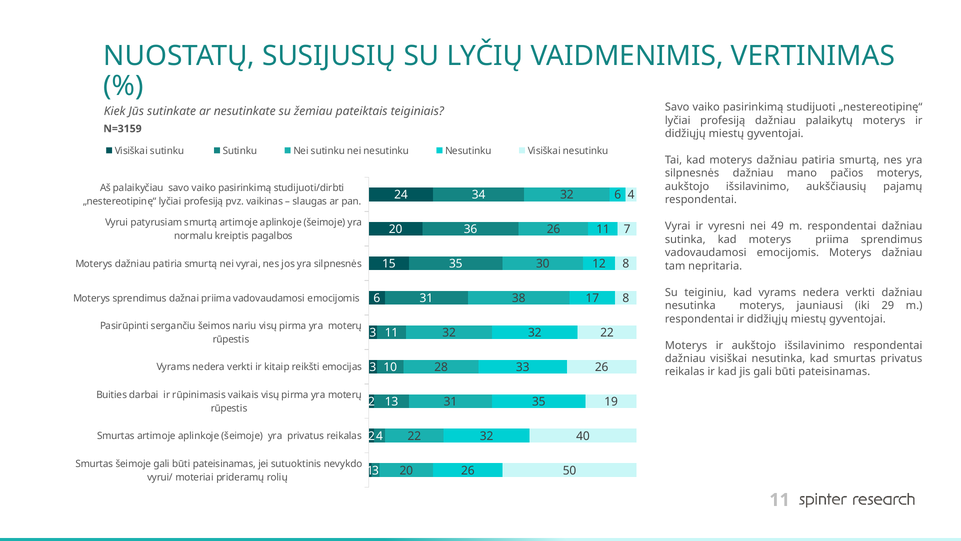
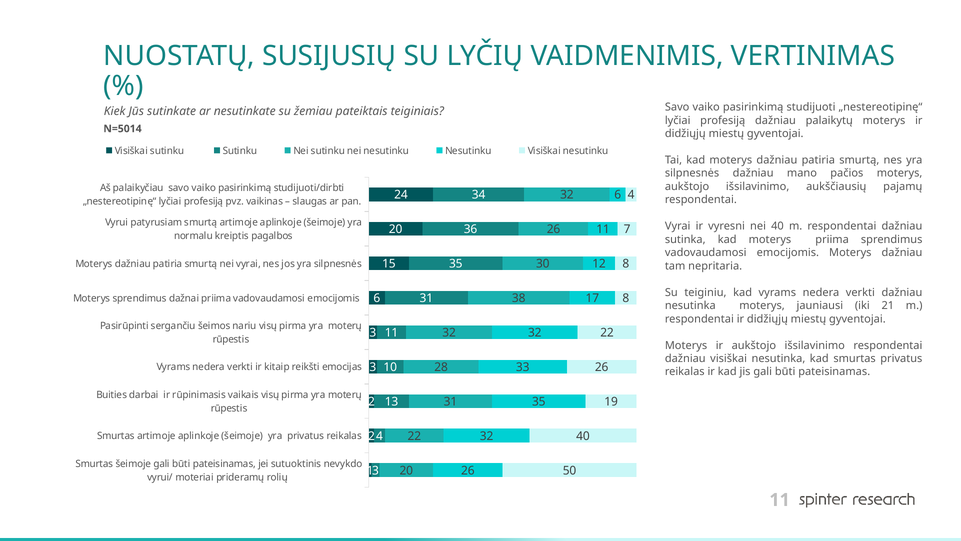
N=3159: N=3159 -> N=5014 (122, 129)
nei 49: 49 -> 40 (777, 226)
29: 29 -> 21 (888, 305)
